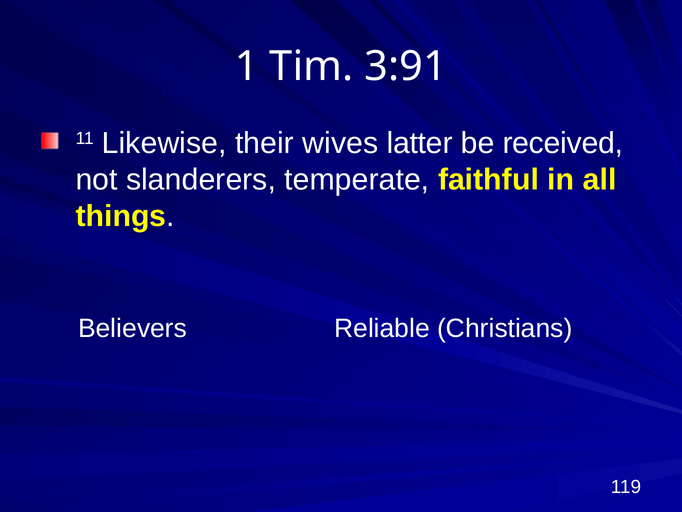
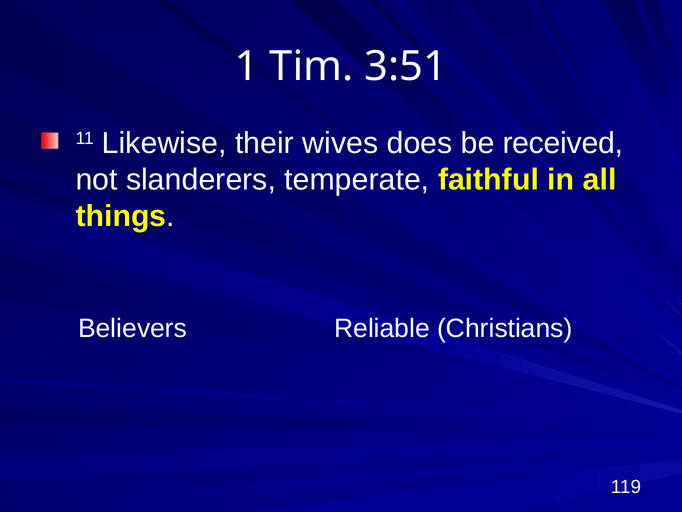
3:91: 3:91 -> 3:51 (406, 66)
latter: latter -> does (420, 143)
